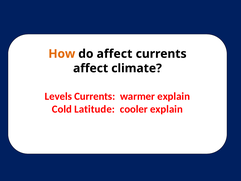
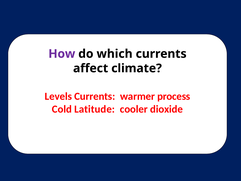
How colour: orange -> purple (62, 54)
do affect: affect -> which (115, 54)
warmer explain: explain -> process (174, 96)
cooler explain: explain -> dioxide (166, 109)
